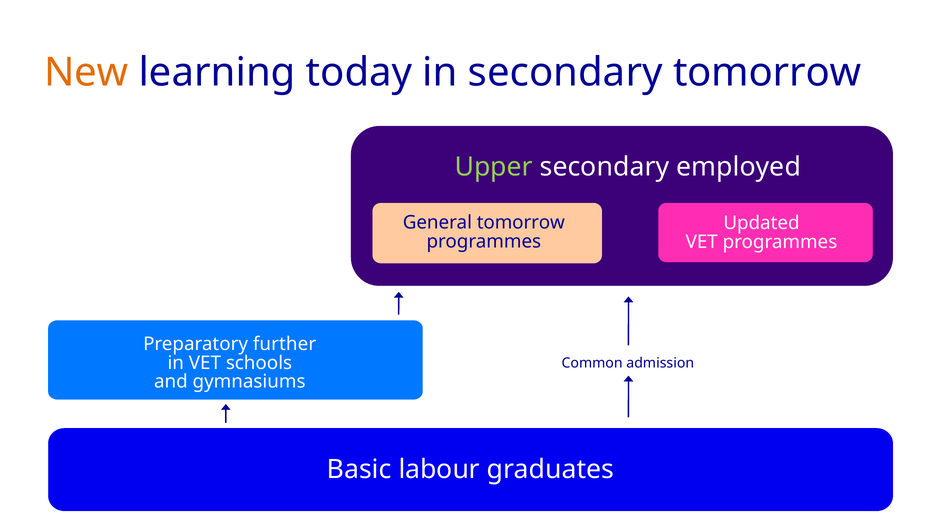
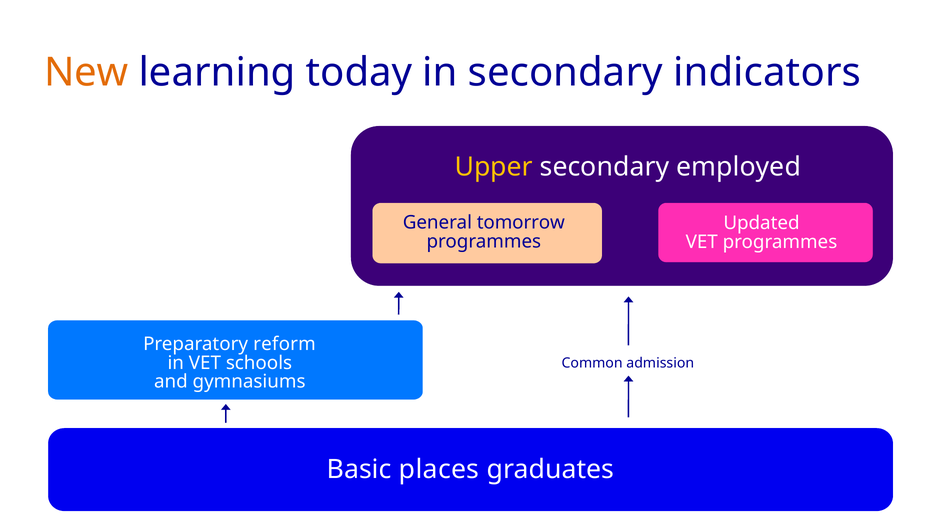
secondary tomorrow: tomorrow -> indicators (767, 72)
Upper colour: light green -> yellow (494, 167)
further: further -> reform (284, 344)
labour: labour -> places (439, 470)
